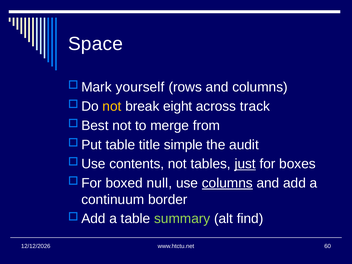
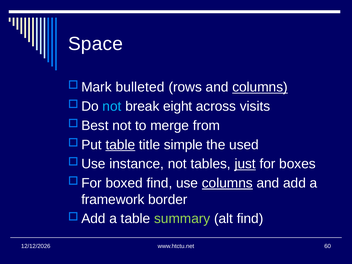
yourself: yourself -> bulleted (140, 87)
columns underline: none -> present (260, 87)
not colour: yellow -> light blue (112, 106)
track: track -> visits (255, 106)
table underline: none -> present (120, 145)
audit: audit -> used (244, 145)
contents: contents -> instance (137, 164)
boxed null: null -> find (159, 183)
continuum: continuum -> framework (113, 200)
